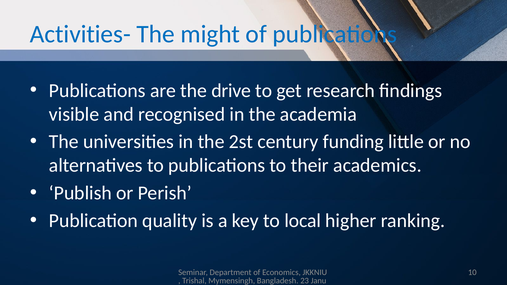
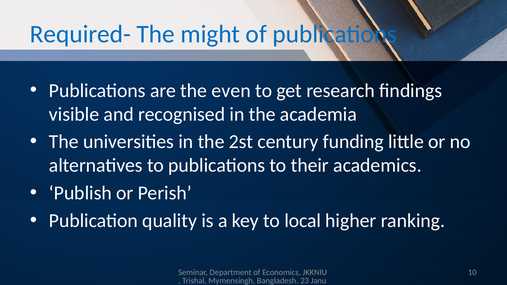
Activities-: Activities- -> Required- (80, 34)
drive: drive -> even (231, 91)
